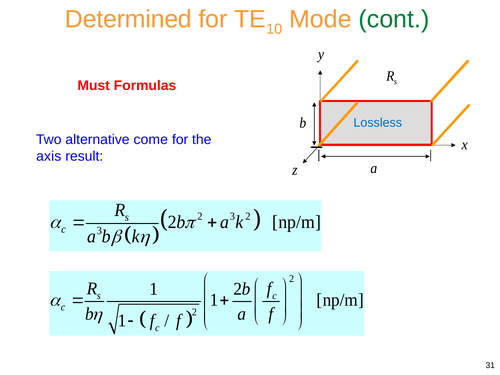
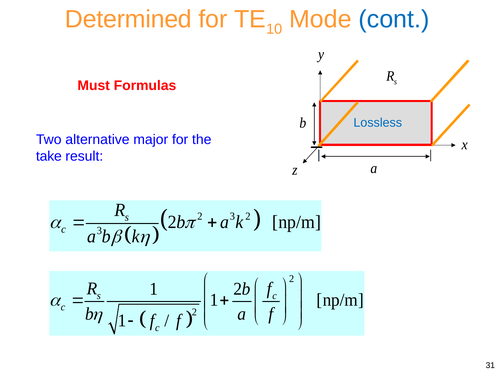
cont colour: green -> blue (394, 19)
come: come -> major (151, 140)
axis: axis -> take (49, 156)
